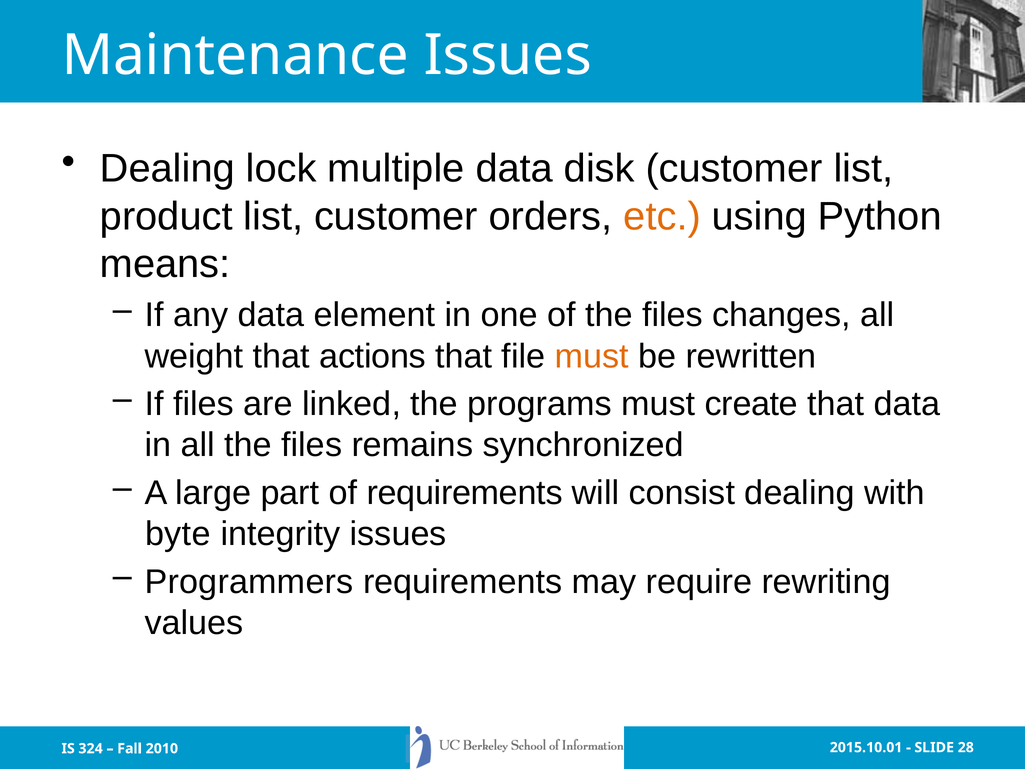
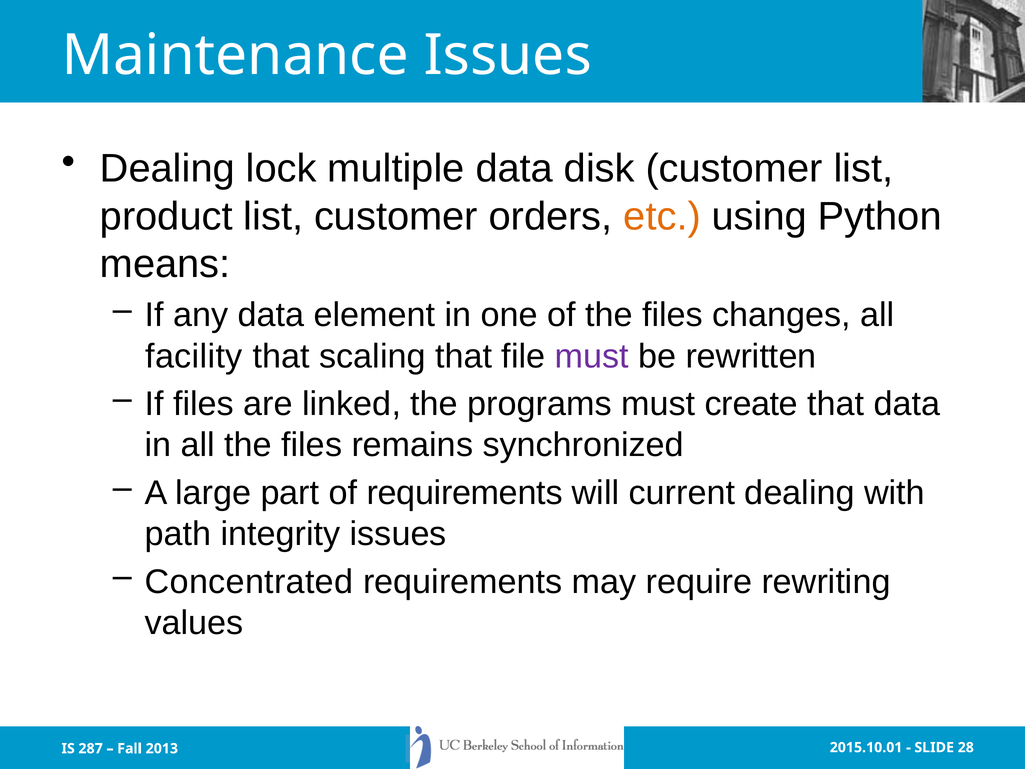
weight: weight -> facility (194, 356)
actions: actions -> scaling (372, 356)
must colour: orange -> purple (592, 356)
consist: consist -> current (682, 493)
byte: byte -> path (178, 534)
Programmers: Programmers -> Concentrated (249, 582)
324: 324 -> 287 (91, 748)
2010: 2010 -> 2013 (162, 748)
